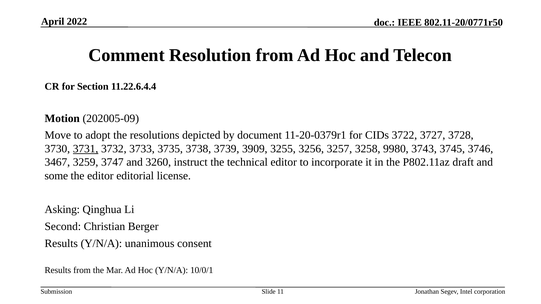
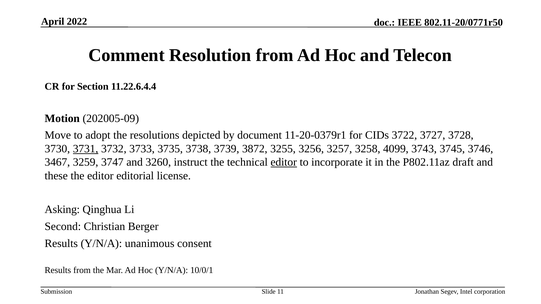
3909: 3909 -> 3872 (255, 149)
9980: 9980 -> 4099 (396, 149)
editor underline: none -> present (284, 162)
some: some -> these (56, 176)
